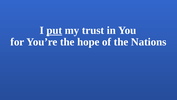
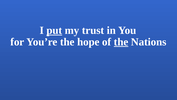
the underline: none -> present (121, 42)
